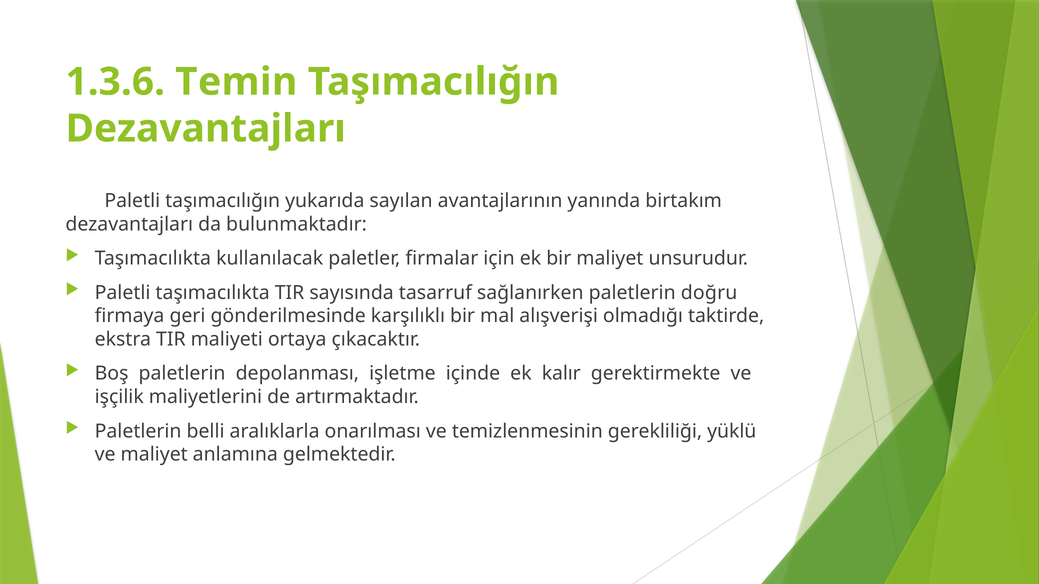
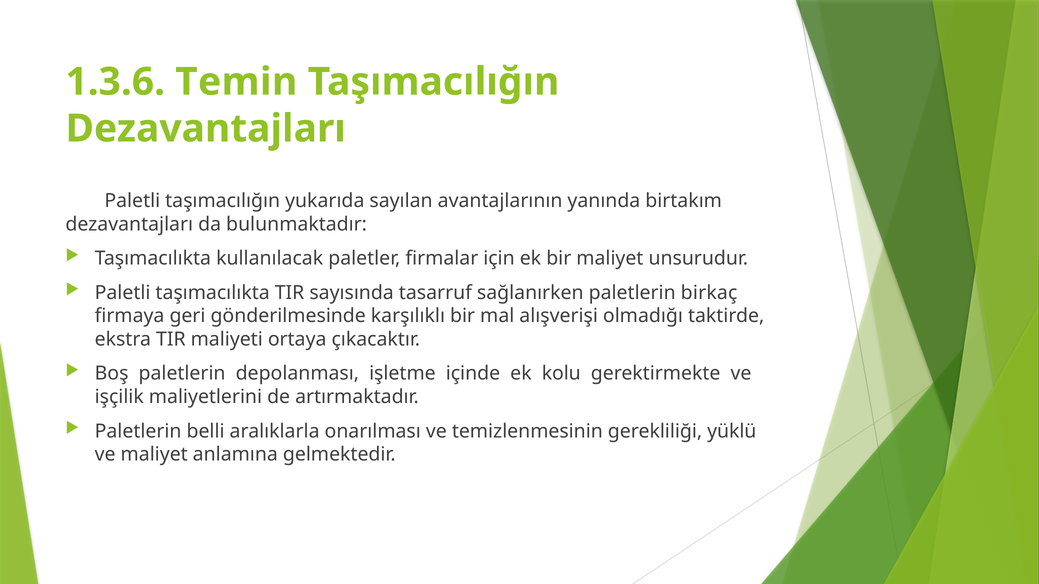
doğru: doğru -> birkaç (709, 293)
kalır: kalır -> kolu (561, 374)
